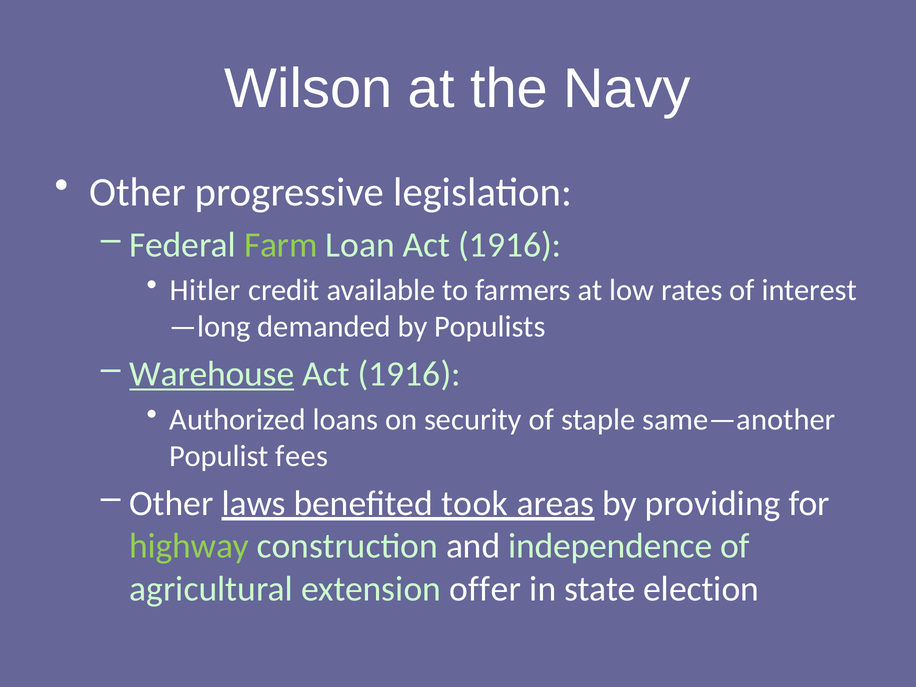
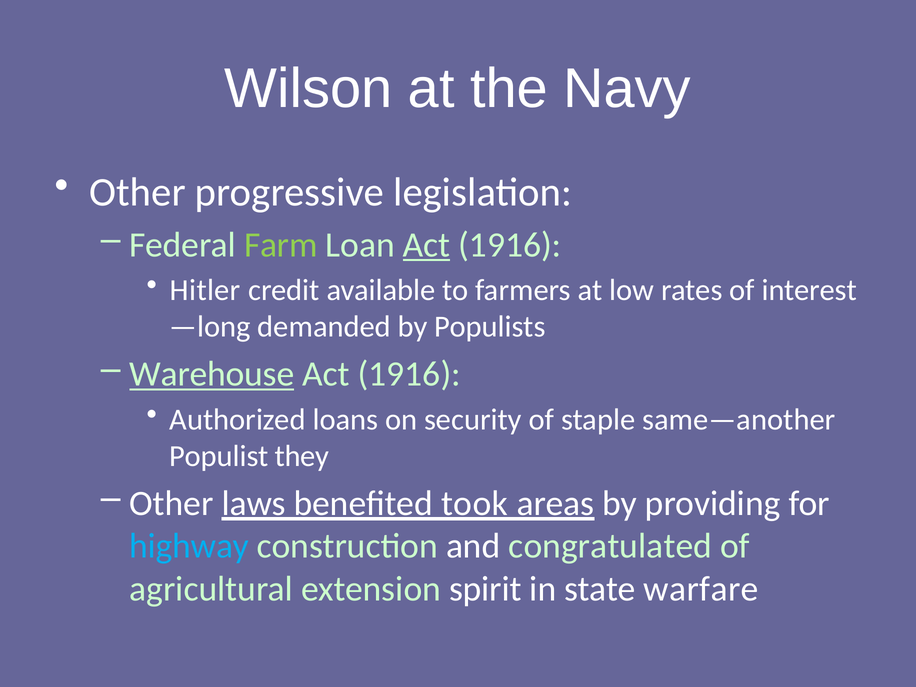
Act underline: none -> present (427, 245)
fees: fees -> they (302, 456)
highway colour: light green -> light blue (189, 546)
independence: independence -> congratulated (610, 546)
offer: offer -> spirit (485, 589)
election: election -> warfare (701, 589)
